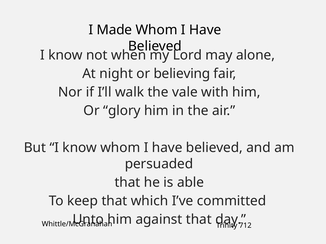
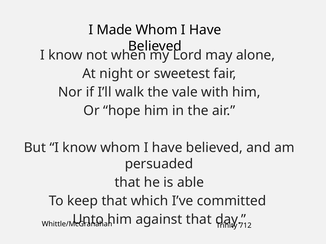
believing: believing -> sweetest (182, 74)
glory: glory -> hope (122, 111)
